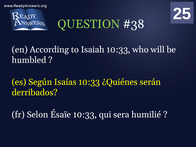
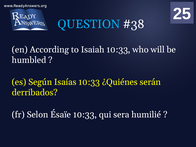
QUESTION colour: light green -> light blue (89, 24)
